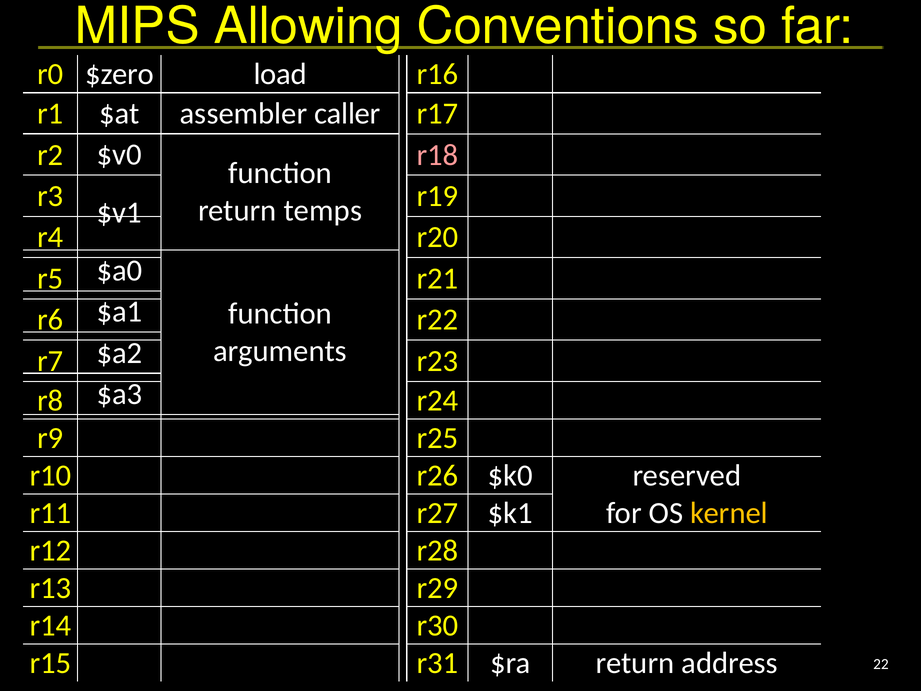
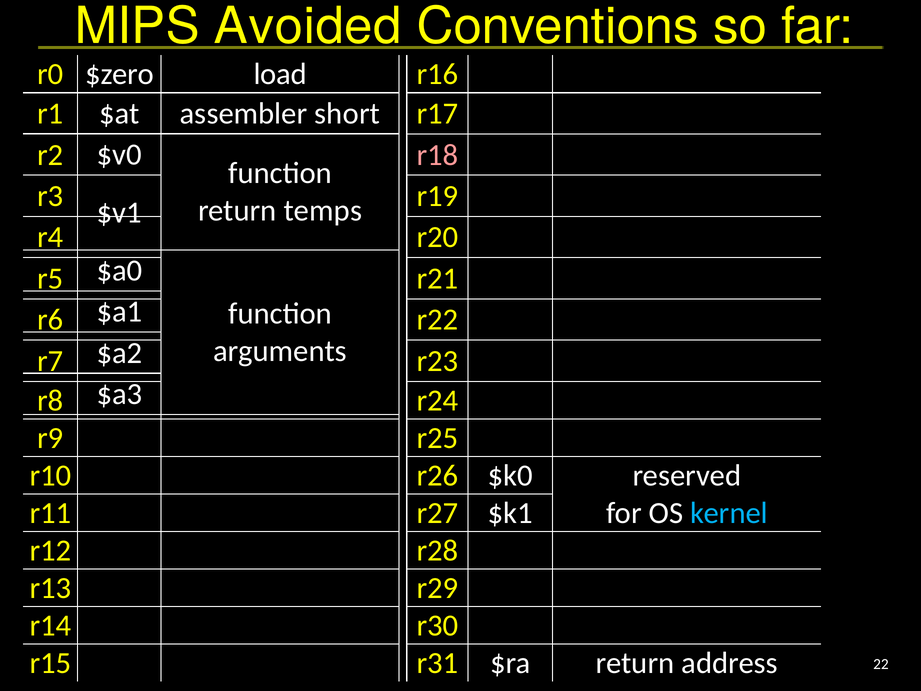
Allowing: Allowing -> Avoided (308, 27)
caller: caller -> short (347, 114)
kernel colour: yellow -> light blue (729, 513)
